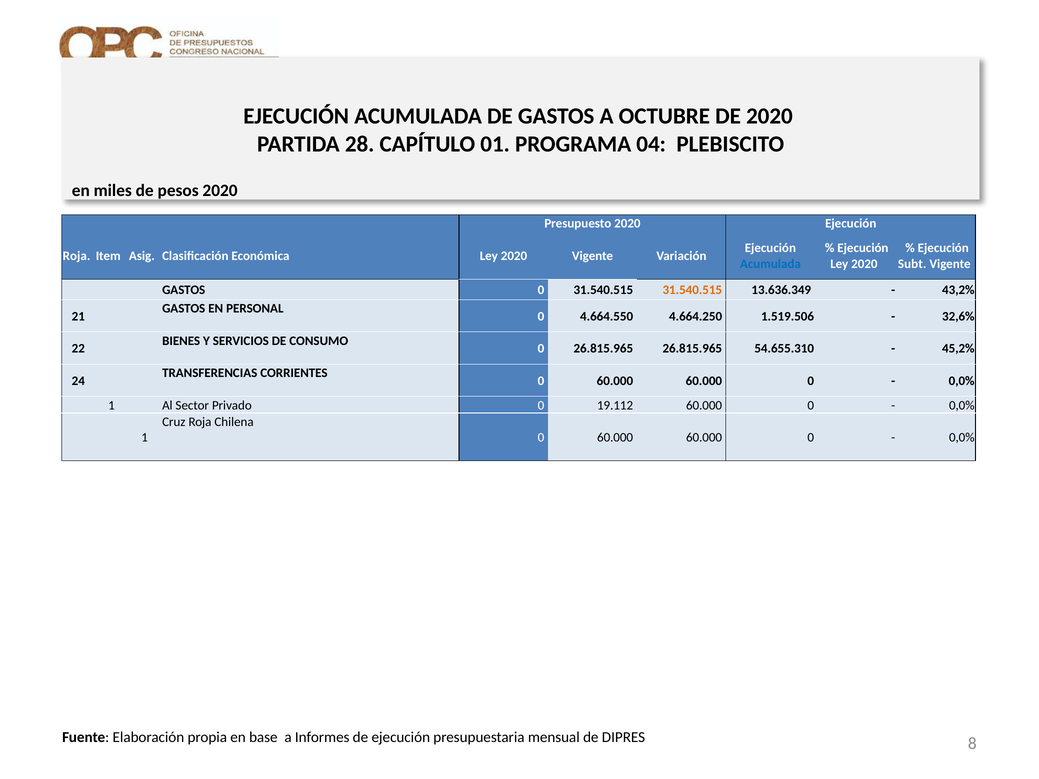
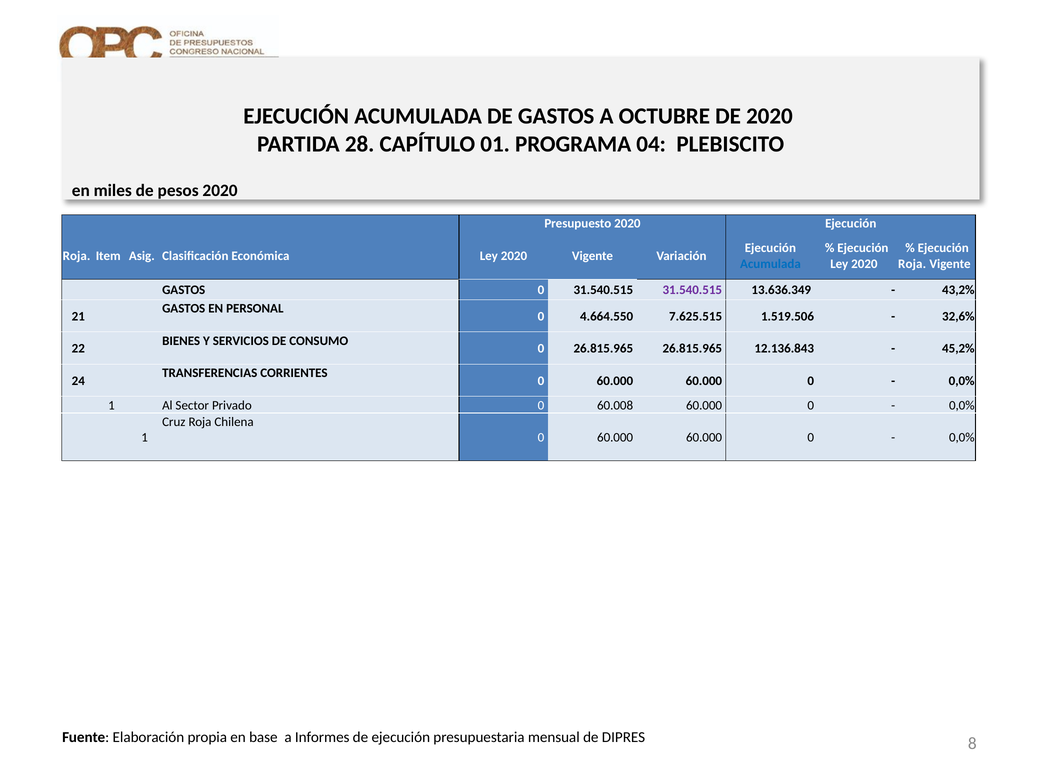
Subt: Subt -> Roja (912, 264)
31.540.515 colour: orange -> purple (692, 290)
4.664.250: 4.664.250 -> 7.625.515 (696, 316)
54.655.310: 54.655.310 -> 12.136.843 (784, 349)
19.112: 19.112 -> 60.008 (615, 405)
